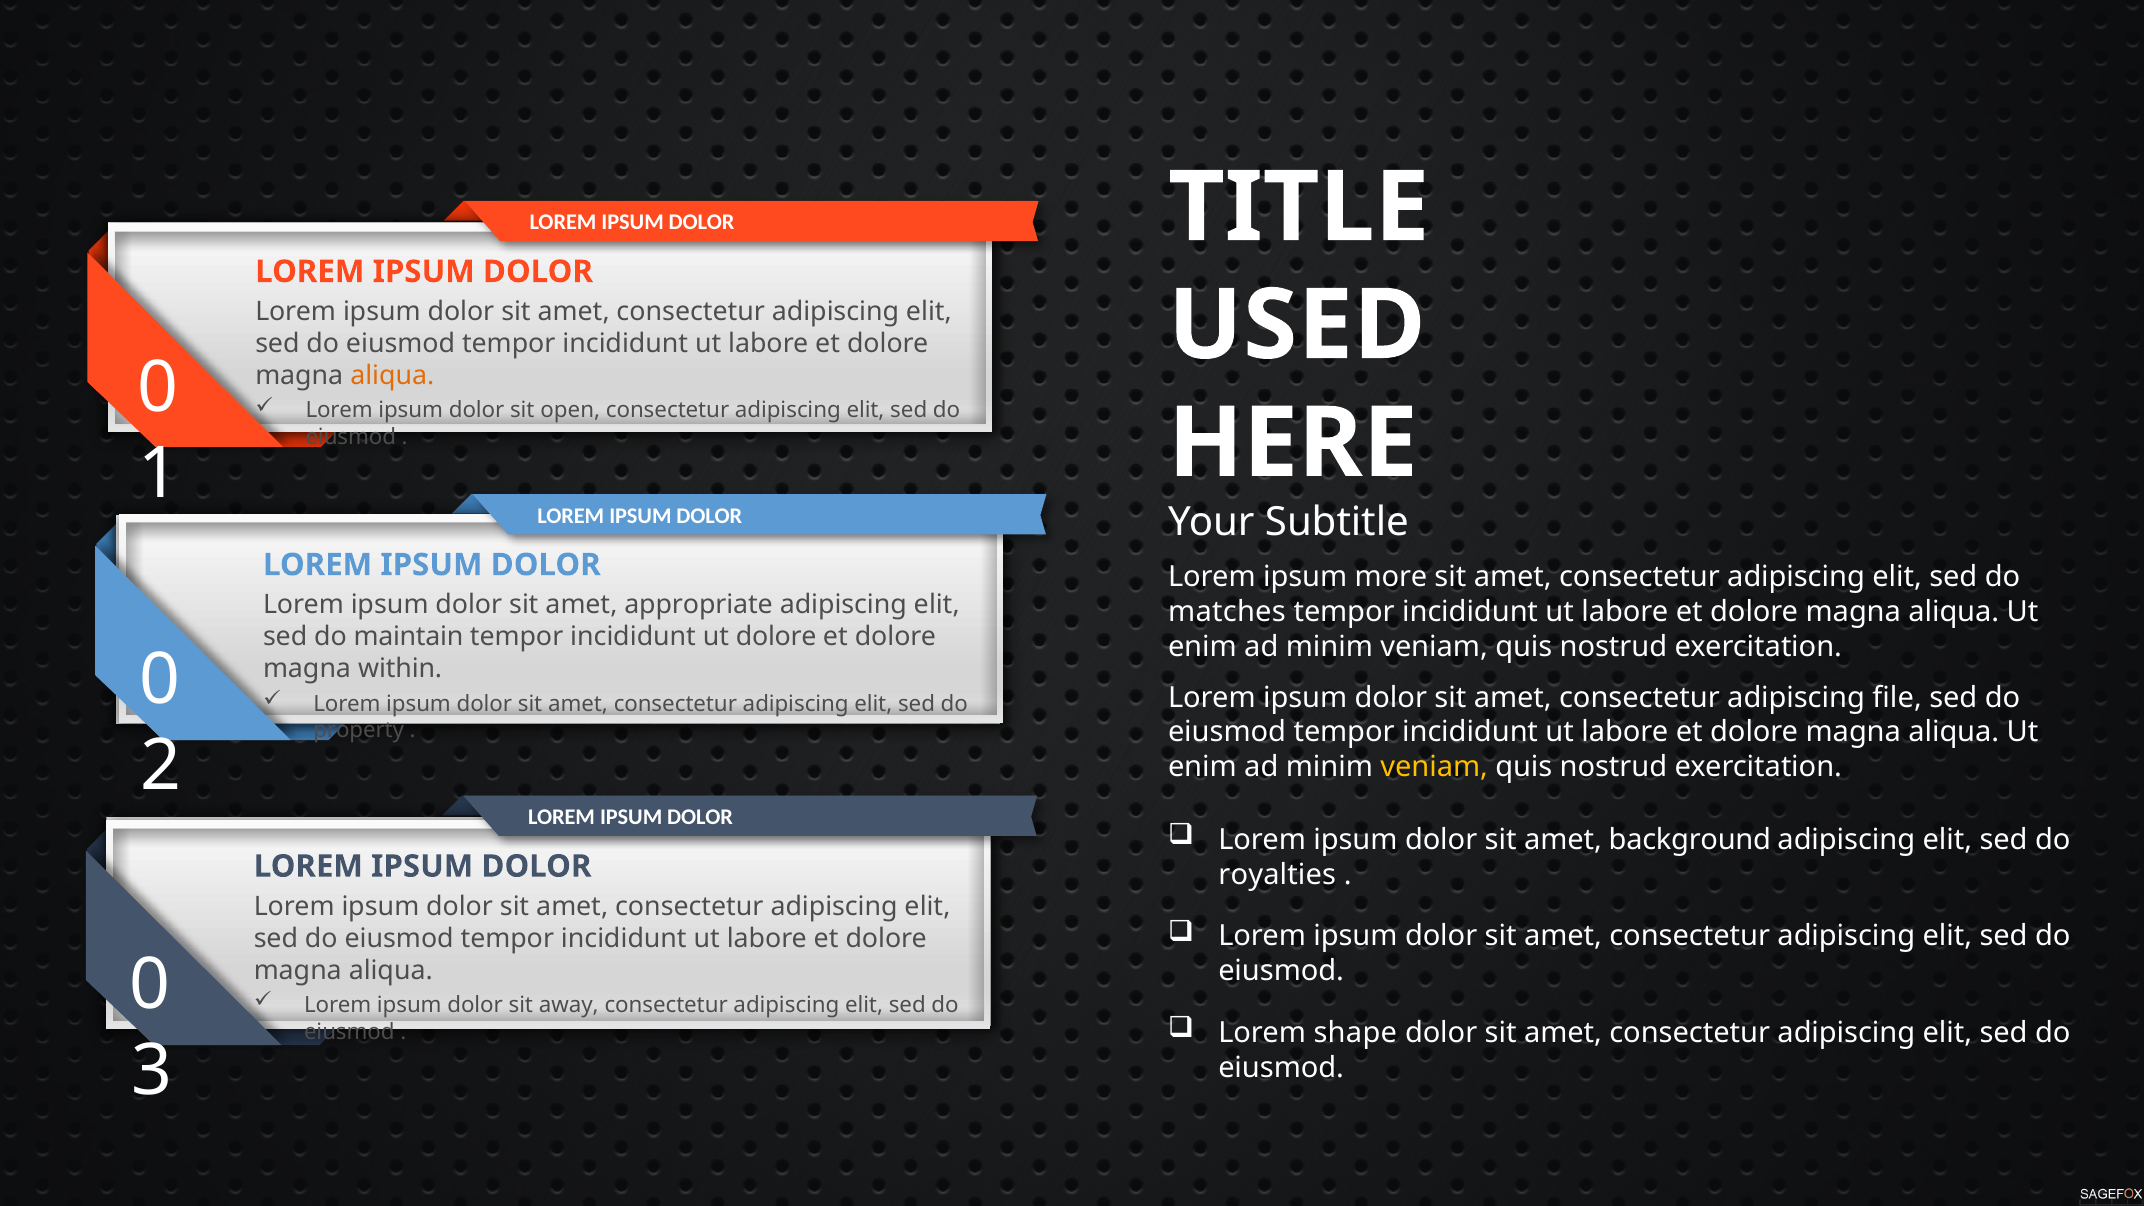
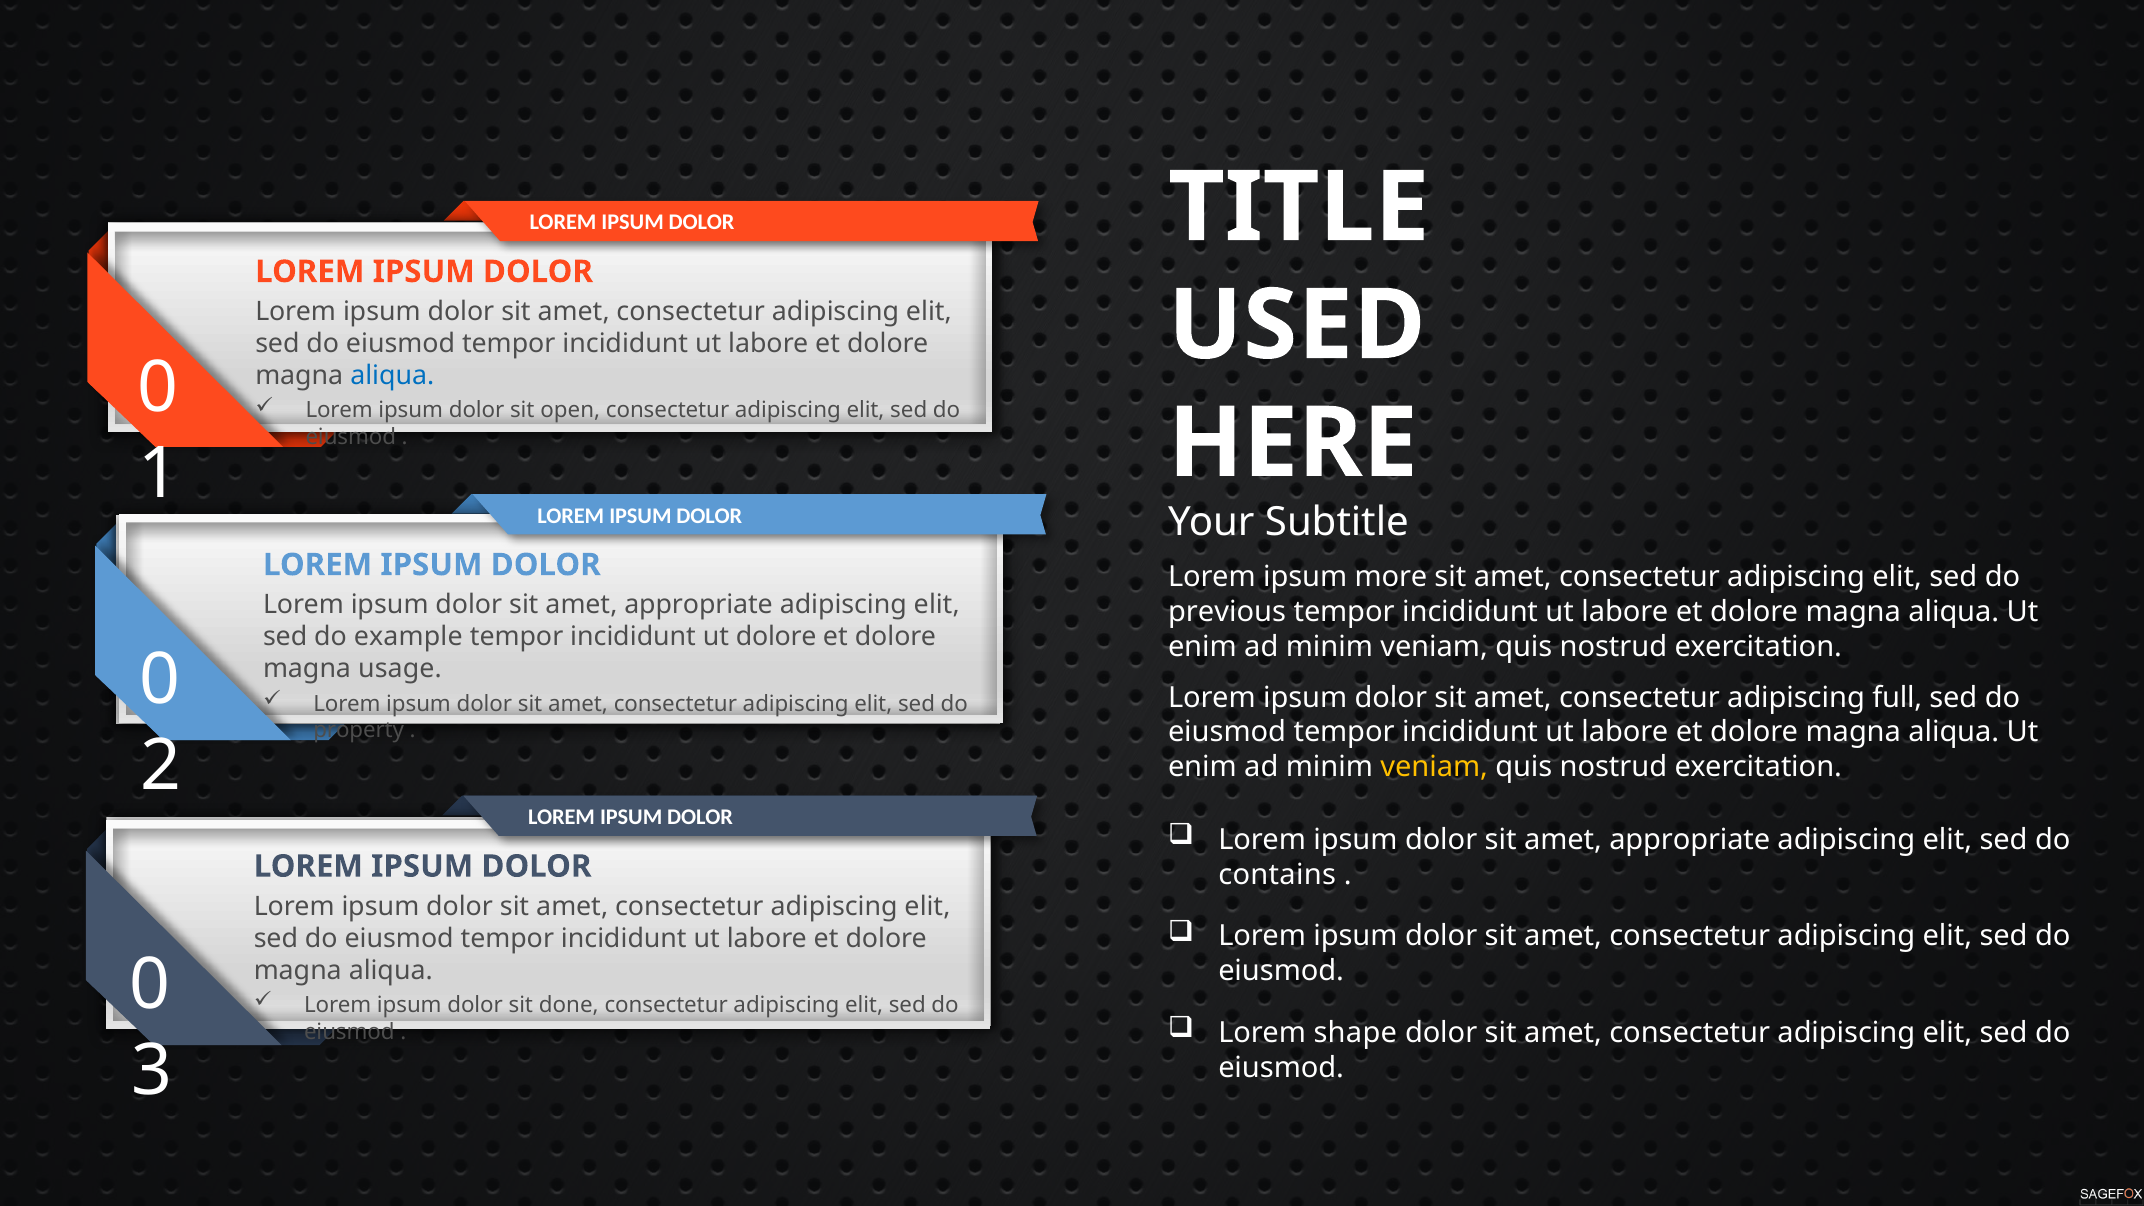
aliqua colour: orange -> blue (392, 376)
matches: matches -> previous (1227, 612)
maintain: maintain -> example (408, 637)
within: within -> usage (400, 669)
file: file -> full (1897, 697)
background: background -> appropriate (1690, 840)
royalties: royalties -> contains (1277, 875)
away: away -> done (569, 1005)
